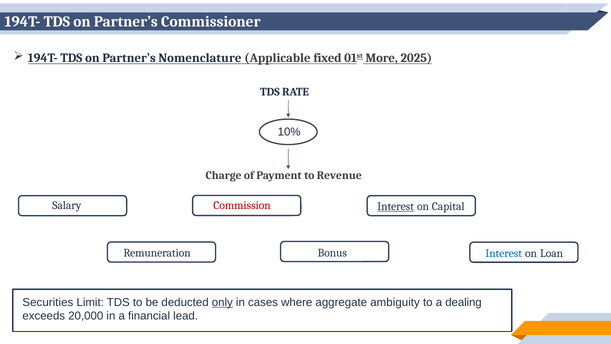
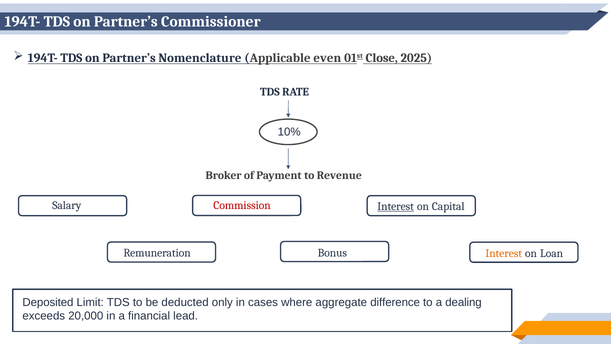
fixed: fixed -> even (327, 58)
More: More -> Close (382, 58)
Charge: Charge -> Broker (224, 176)
Interest colour: blue -> orange (504, 253)
Securities: Securities -> Deposited (48, 302)
only underline: present -> none (222, 302)
ambiguity: ambiguity -> difference (395, 302)
